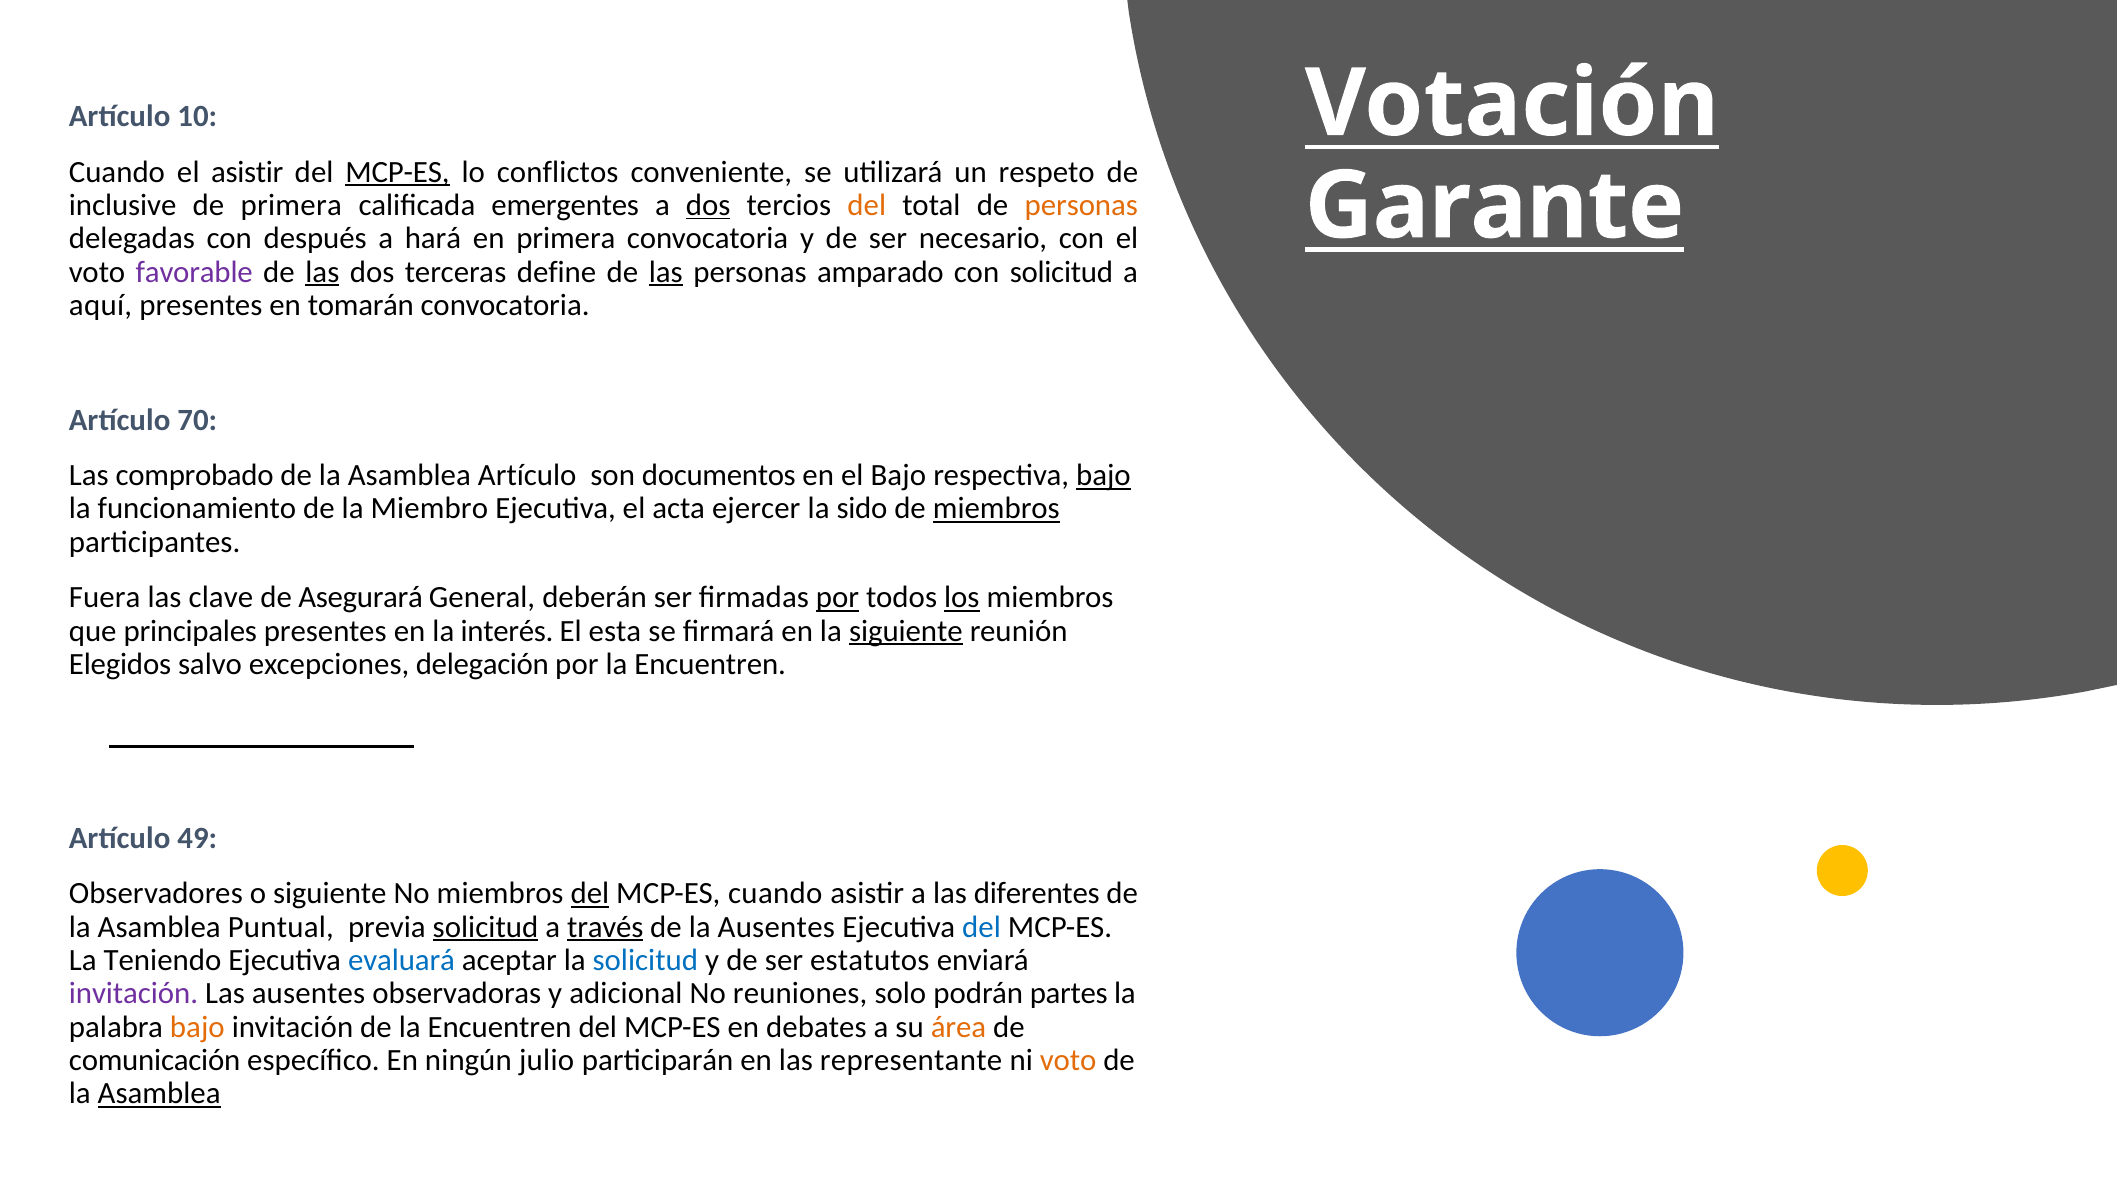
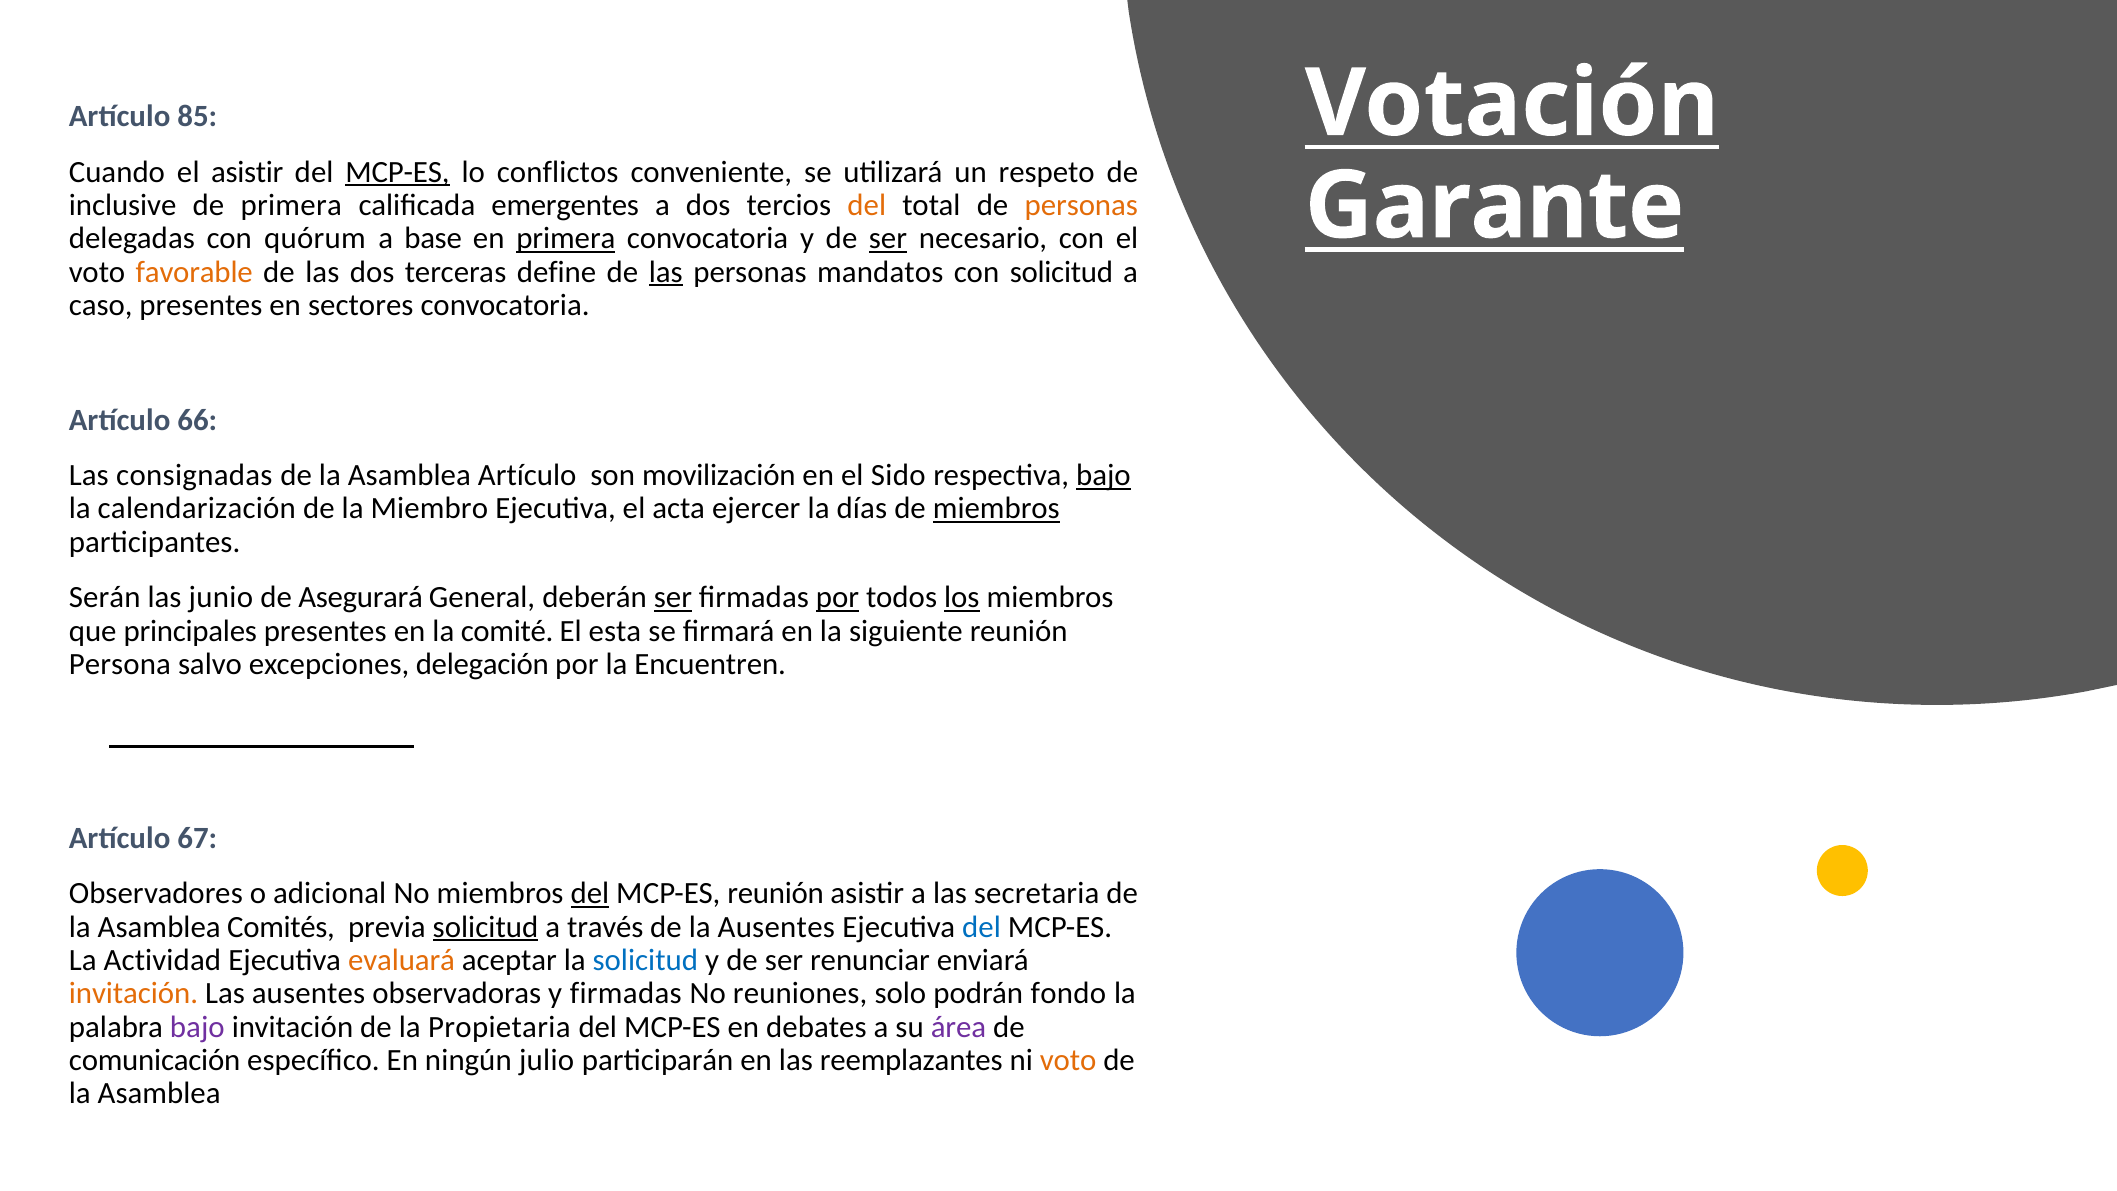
10: 10 -> 85 (197, 116)
dos underline: present -> none (708, 205)
después: después -> quórum (315, 239)
hará: hará -> base (433, 239)
primera underline: none -> present (566, 239)
ser underline: none -> present (888, 239)
favorable colour: purple -> orange (194, 272)
las underline: present -> none (322, 272)
amparado: amparado -> mandatos (880, 272)
aquí: aquí -> caso (101, 305)
tomarán: tomarán -> sectores (361, 305)
70: 70 -> 66 (197, 420)
comprobado: comprobado -> consignadas (194, 475)
documentos: documentos -> movilización (719, 475)
el Bajo: Bajo -> Sido (898, 475)
funcionamiento: funcionamiento -> calendarización (197, 509)
sido: sido -> días (862, 509)
Fuera: Fuera -> Serán (105, 598)
clave: clave -> junio (221, 598)
ser underline: none -> present (673, 598)
interés: interés -> comité (507, 631)
siguiente underline: present -> none (906, 631)
Elegidos: Elegidos -> Persona (120, 664)
49: 49 -> 67 (197, 838)
o siguiente: siguiente -> adicional (330, 893)
MCP-ES cuando: cuando -> reunión (776, 893)
diferentes: diferentes -> secretaria (1037, 893)
Puntual: Puntual -> Comités (281, 927)
través underline: present -> none (605, 927)
Teniendo: Teniendo -> Actividad (162, 960)
evaluará colour: blue -> orange (402, 960)
estatutos: estatutos -> renunciar (870, 960)
invitación colour: purple -> orange (134, 993)
y adicional: adicional -> firmadas (626, 993)
partes: partes -> fondo (1068, 993)
bajo colour: orange -> purple (197, 1027)
de la Encuentren: Encuentren -> Propietaria (499, 1027)
área colour: orange -> purple (958, 1027)
representante: representante -> reemplazantes (911, 1060)
Asamblea underline: present -> none (159, 1094)
